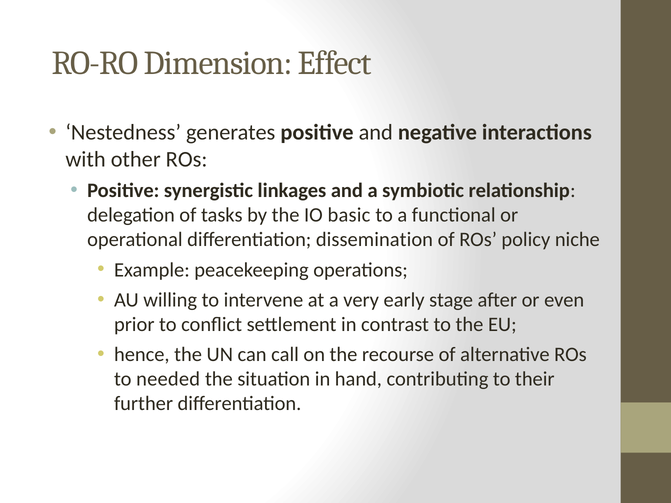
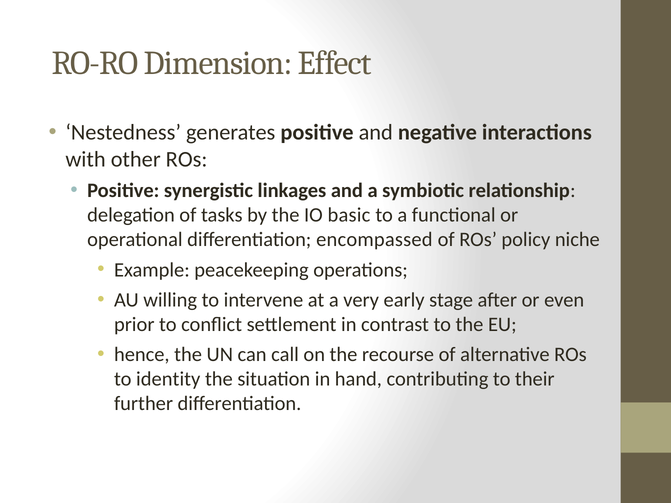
dissemination: dissemination -> encompassed (374, 240)
needed: needed -> identity (168, 379)
